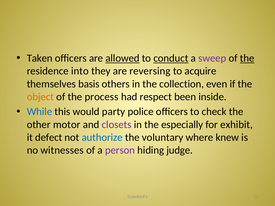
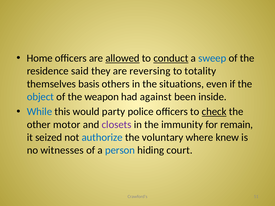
Taken: Taken -> Home (40, 58)
sweep colour: purple -> blue (212, 58)
the underline: present -> none (247, 58)
into: into -> said (80, 71)
acquire: acquire -> totality (200, 71)
collection: collection -> situations (182, 84)
object colour: orange -> blue (40, 97)
process: process -> weapon (102, 97)
respect: respect -> against (156, 97)
check underline: none -> present (214, 112)
especially: especially -> immunity (182, 125)
exhibit: exhibit -> remain (237, 125)
defect: defect -> seized (49, 137)
person colour: purple -> blue (120, 150)
judge: judge -> court (180, 150)
